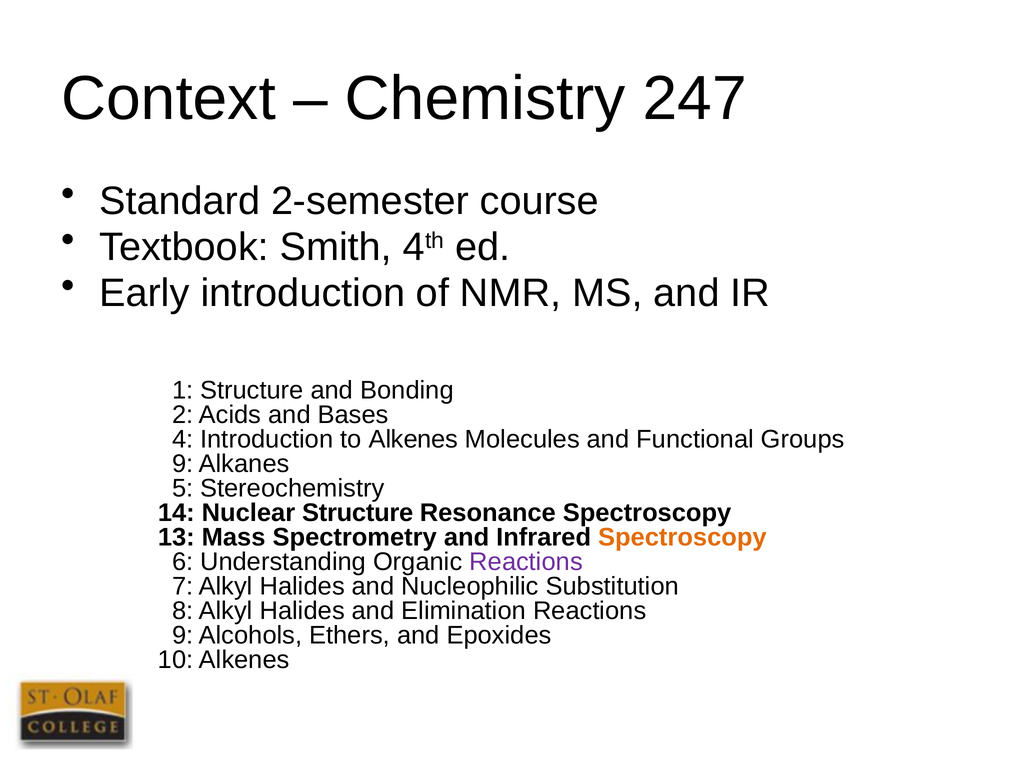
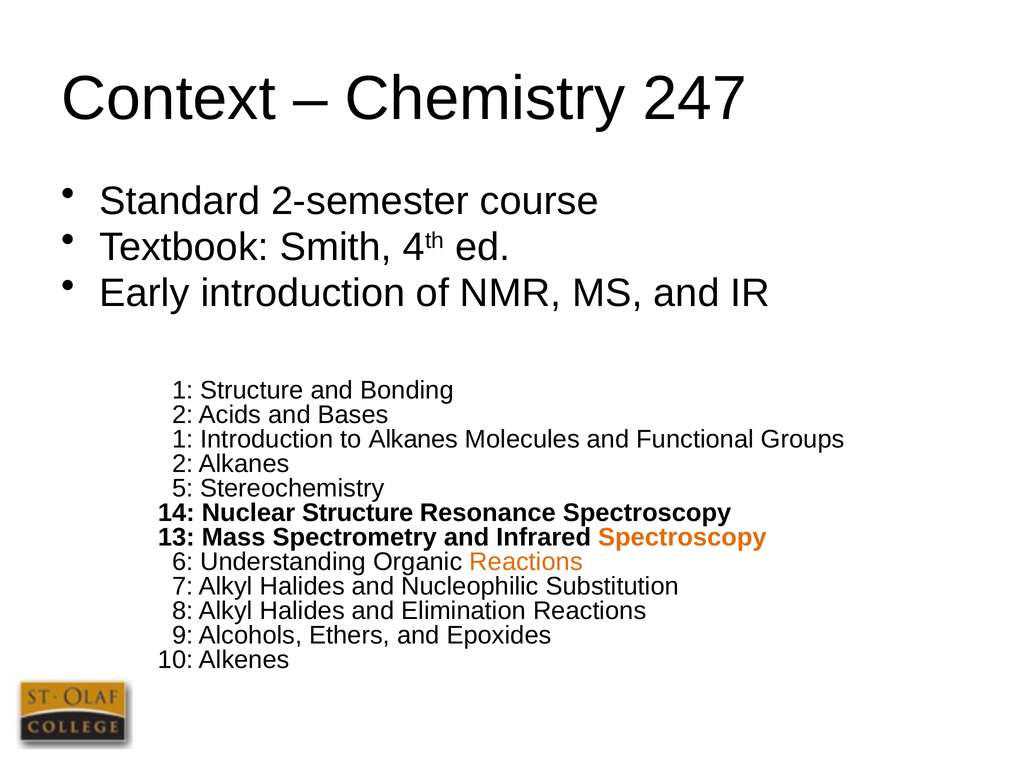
4: 4 -> 1 (183, 439)
to Alkenes: Alkenes -> Alkanes (413, 439)
9: 9 -> 2 (183, 464)
Reactions colour: purple -> orange (526, 562)
